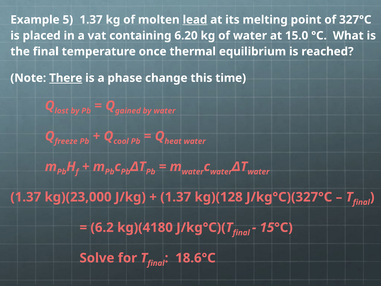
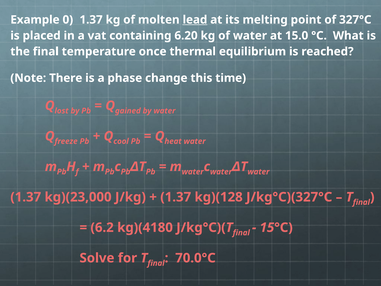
5: 5 -> 0 (68, 20)
There underline: present -> none (66, 78)
18.6°C: 18.6°C -> 70.0°C (195, 258)
